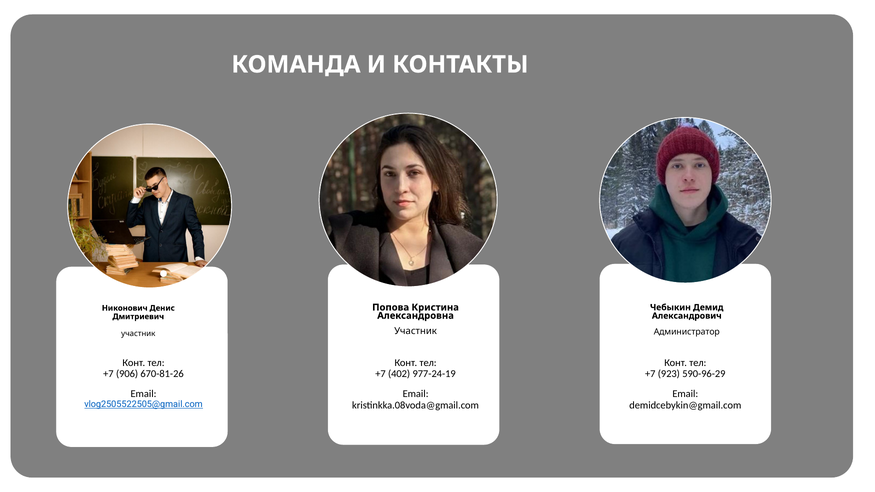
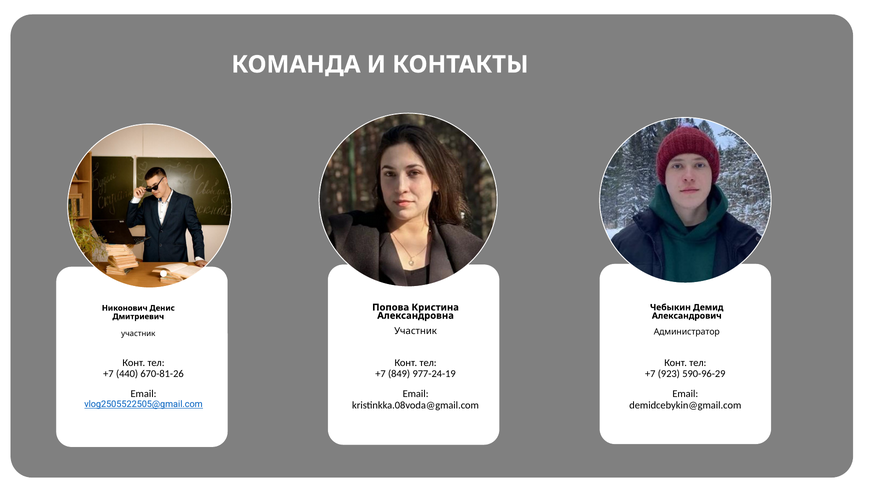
906: 906 -> 440 (127, 374)
402: 402 -> 849 (399, 374)
